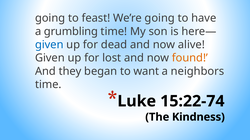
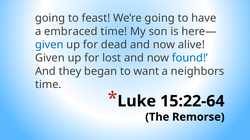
grumbling: grumbling -> embraced (71, 32)
found colour: orange -> blue (190, 58)
15:22-74: 15:22-74 -> 15:22-64 (192, 102)
Kindness: Kindness -> Remorse (198, 118)
